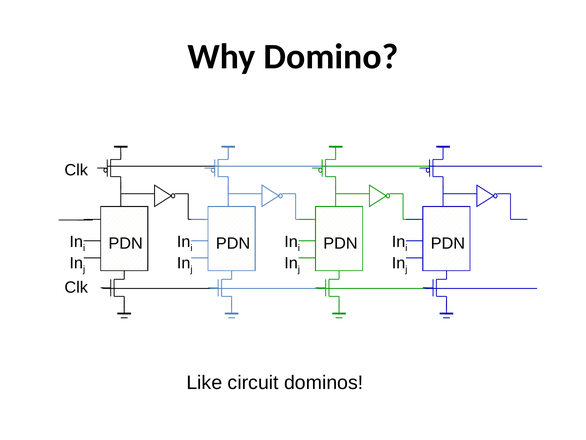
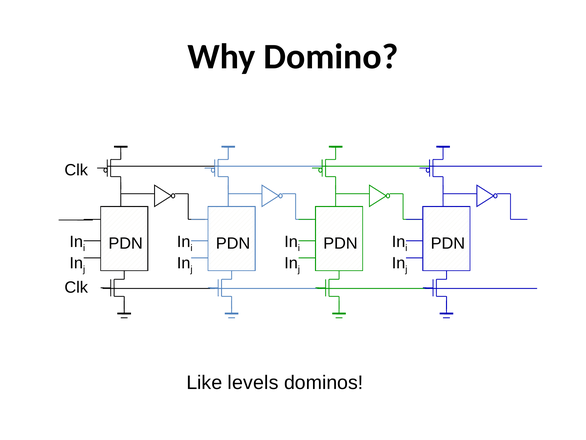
circuit: circuit -> levels (253, 382)
